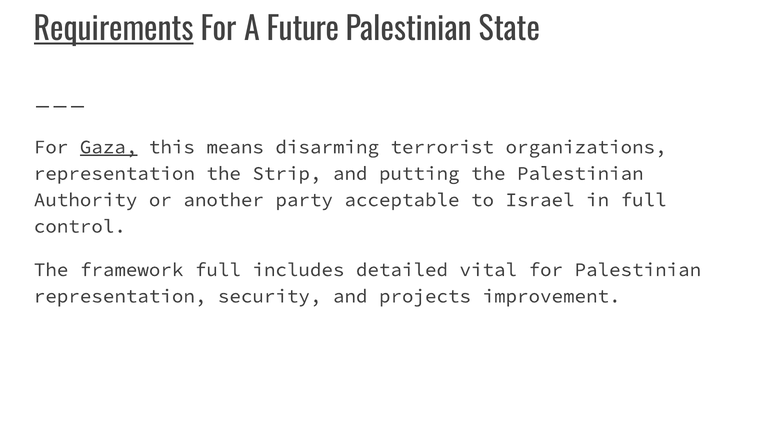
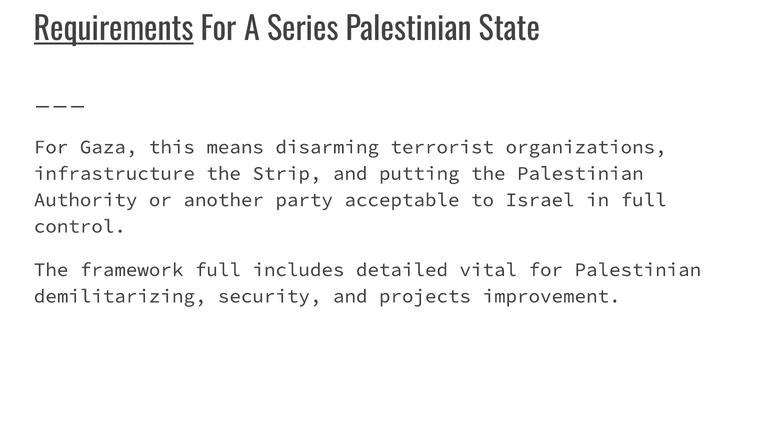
Future: Future -> Series (303, 30)
Gaza underline: present -> none (109, 147)
representation: representation -> infrastructure (114, 174)
representation: representation -> demilitarizing (120, 296)
